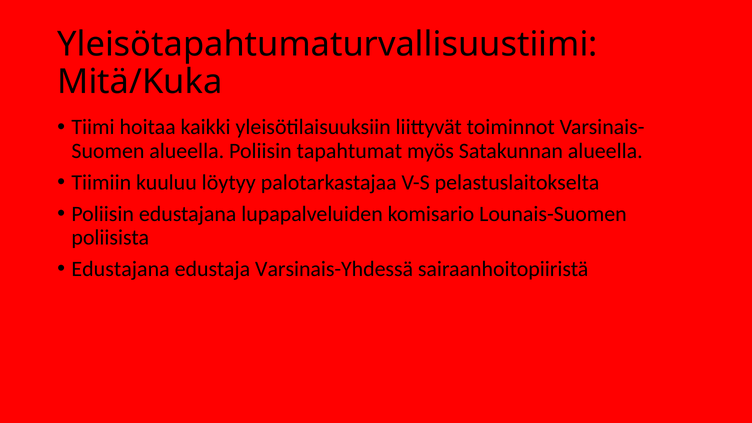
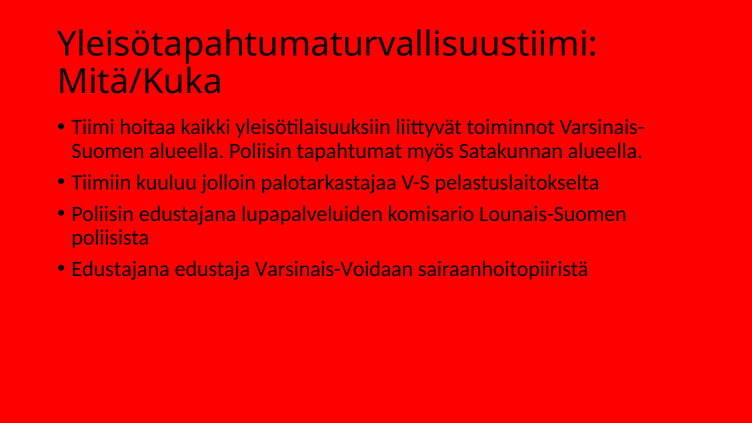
löytyy: löytyy -> jolloin (229, 182)
Varsinais-Yhdessä: Varsinais-Yhdessä -> Varsinais-Voidaan (334, 269)
